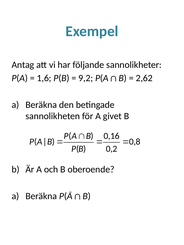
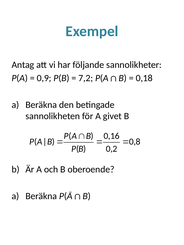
1,6: 1,6 -> 0,9 (44, 78)
9,2: 9,2 -> 7,2 (86, 78)
2,62: 2,62 -> 0,18 (144, 78)
